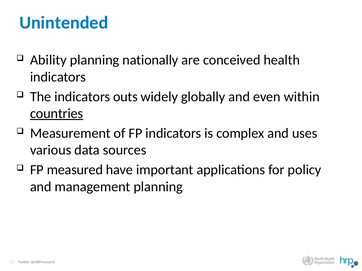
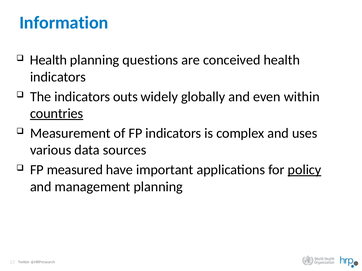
Unintended: Unintended -> Information (64, 23)
Ability: Ability -> Health (48, 60)
nationally: nationally -> questions (150, 60)
policy underline: none -> present (305, 170)
